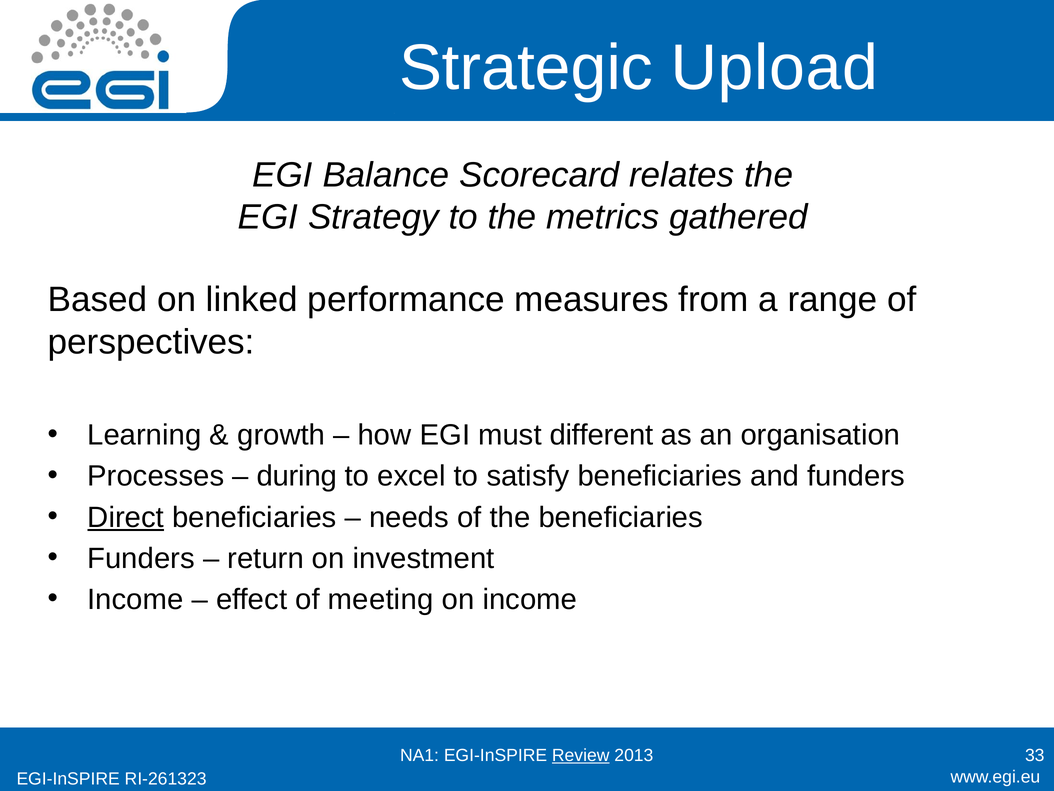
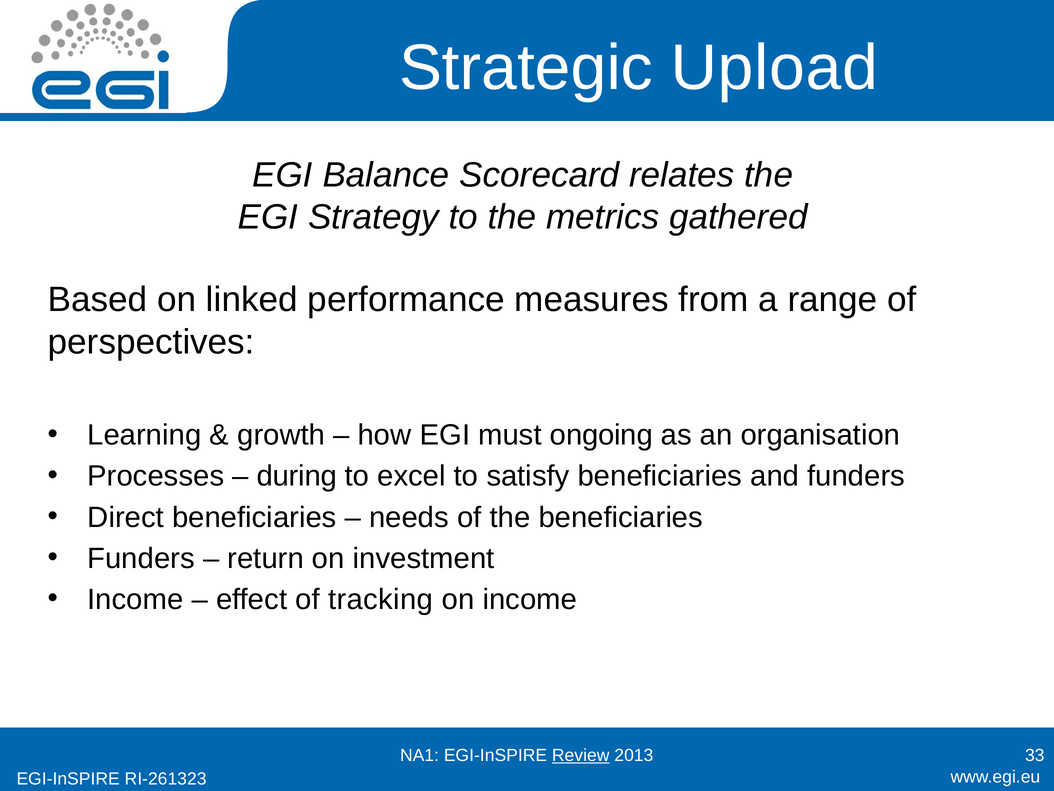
different: different -> ongoing (601, 435)
Direct underline: present -> none (126, 517)
meeting: meeting -> tracking (381, 599)
